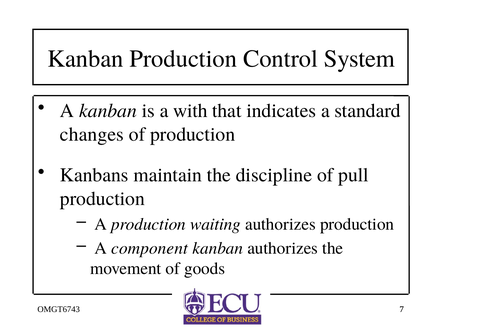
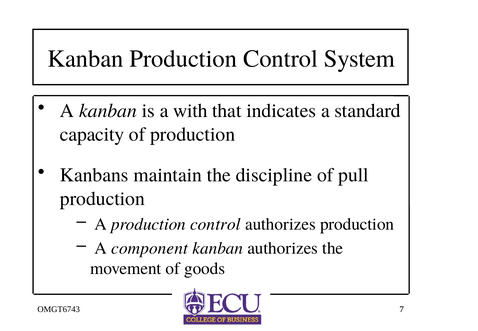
changes: changes -> capacity (92, 134)
A production waiting: waiting -> control (215, 224)
